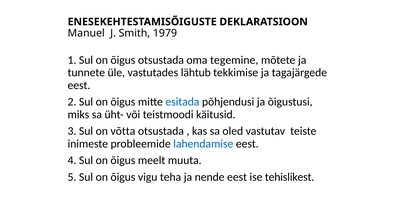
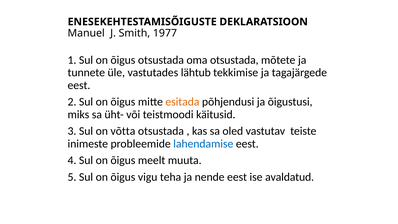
1979: 1979 -> 1977 (165, 33)
oma tegemine: tegemine -> otsustada (234, 60)
esitada colour: blue -> orange (182, 102)
tehislikest: tehislikest -> avaldatud (290, 177)
